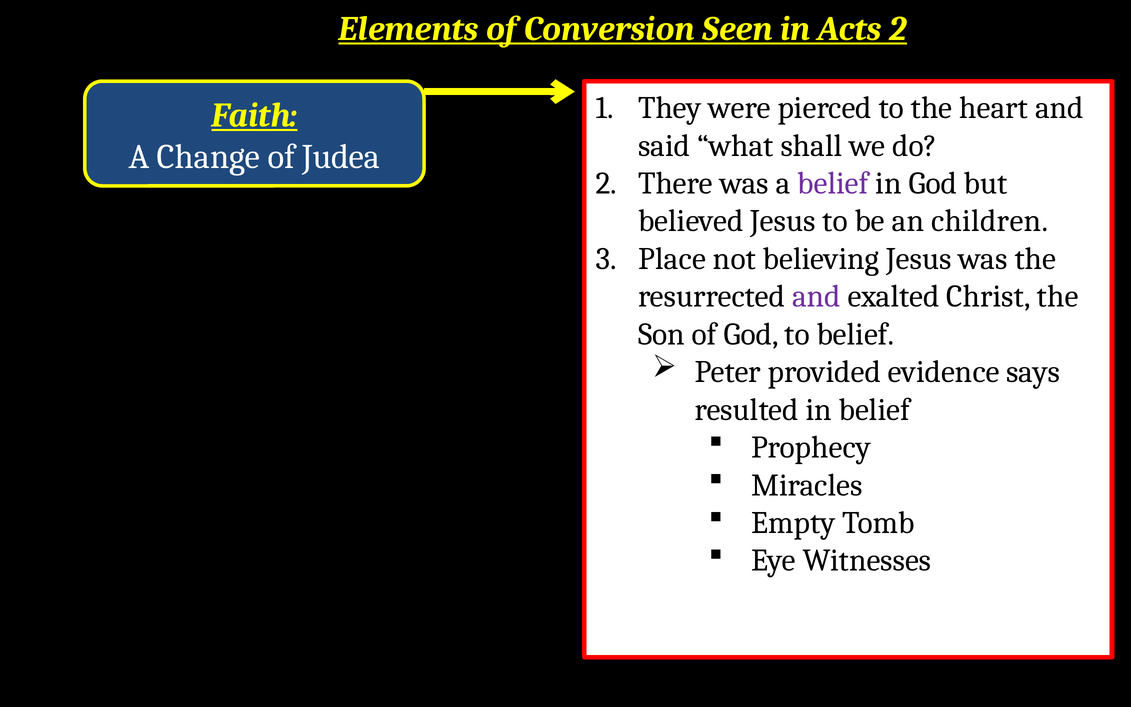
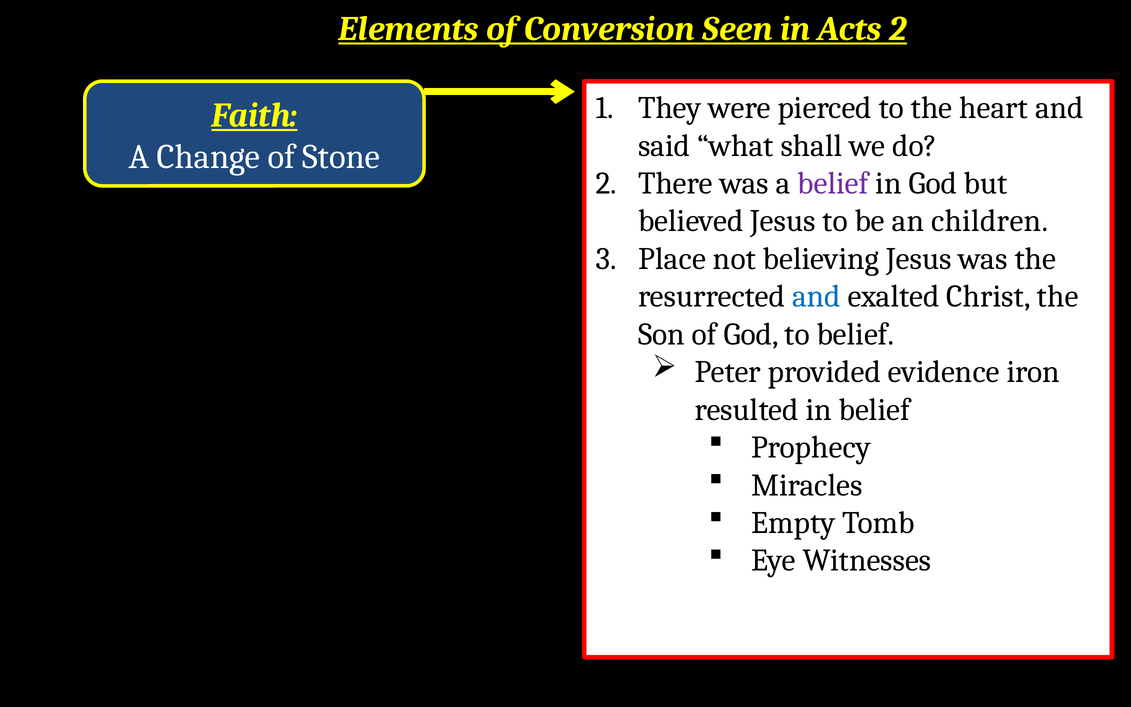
Judea: Judea -> Stone (341, 157)
and colour: purple -> blue (816, 296)
says: says -> iron (1033, 372)
